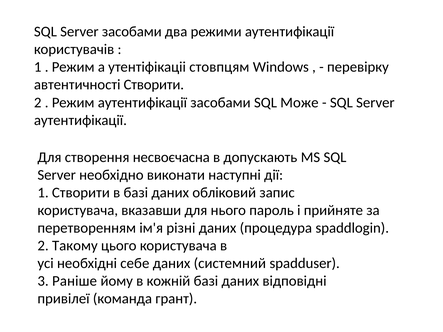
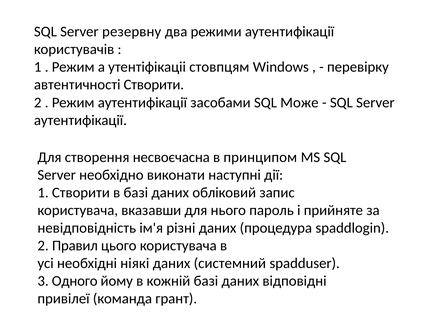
Server засобами: засобами -> резервну (132, 32)
допускають: допускають -> принципом (260, 157)
перетворенням: перетворенням -> невідповідність (87, 228)
Такому: Такому -> Правил (75, 246)
себе: себе -> ніякі (135, 264)
Раніше: Раніше -> Одного (75, 281)
